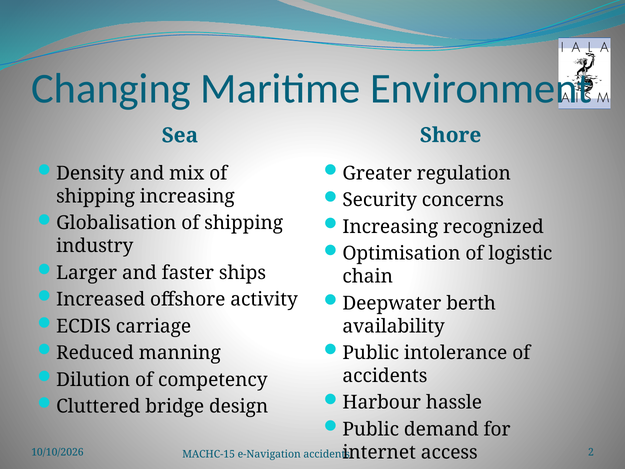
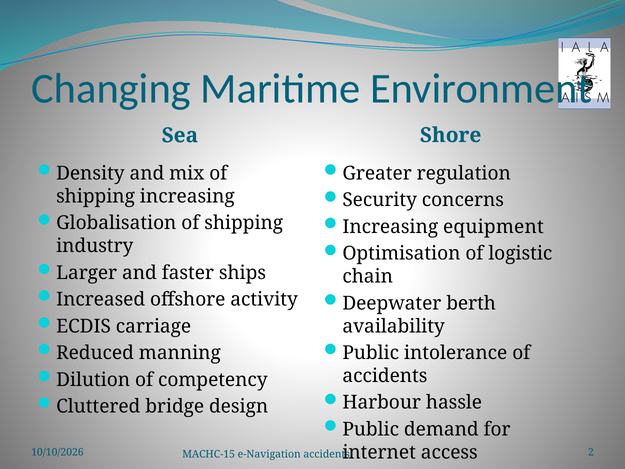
recognized: recognized -> equipment (493, 227)
